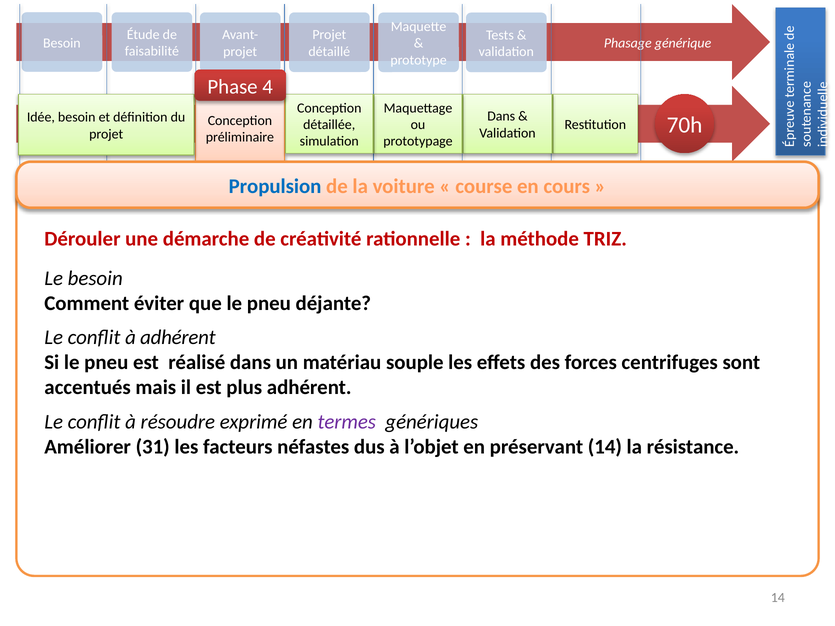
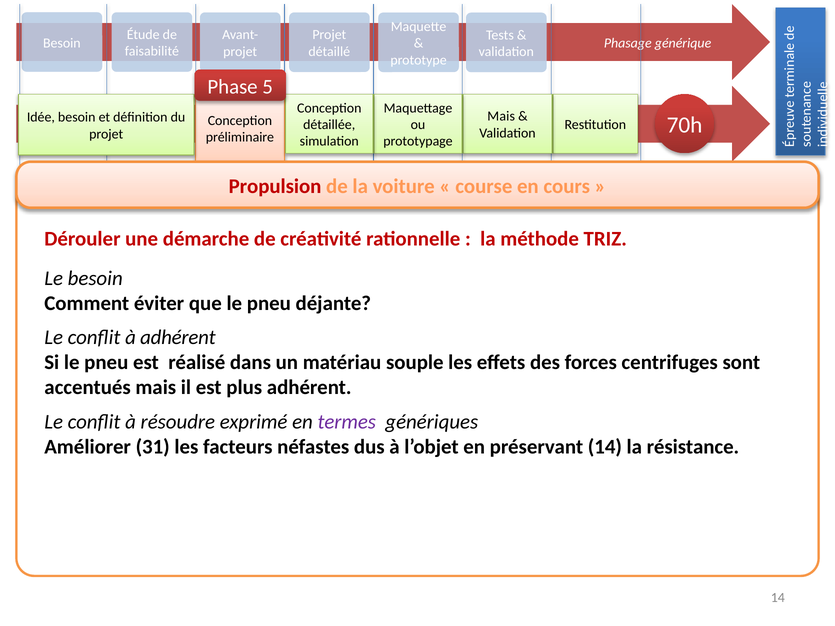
4: 4 -> 5 (268, 87)
Dans: Dans -> Mais (501, 116)
Propulsion colour: blue -> red (275, 186)
